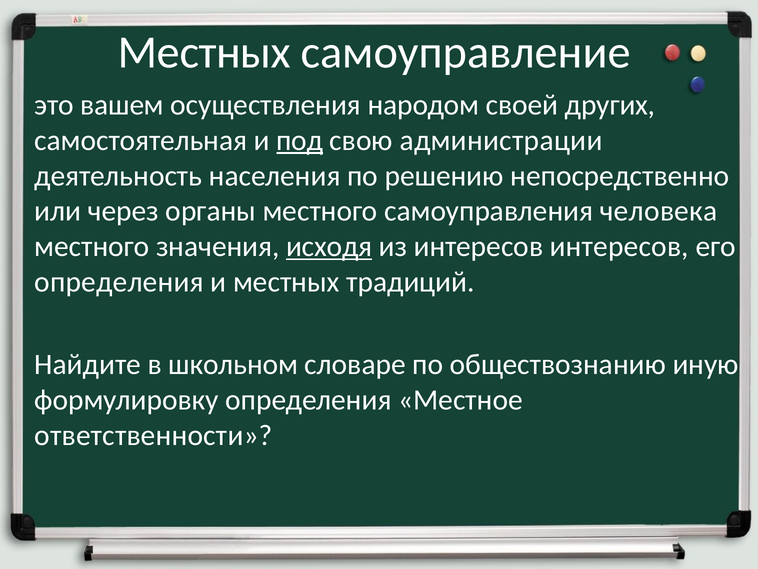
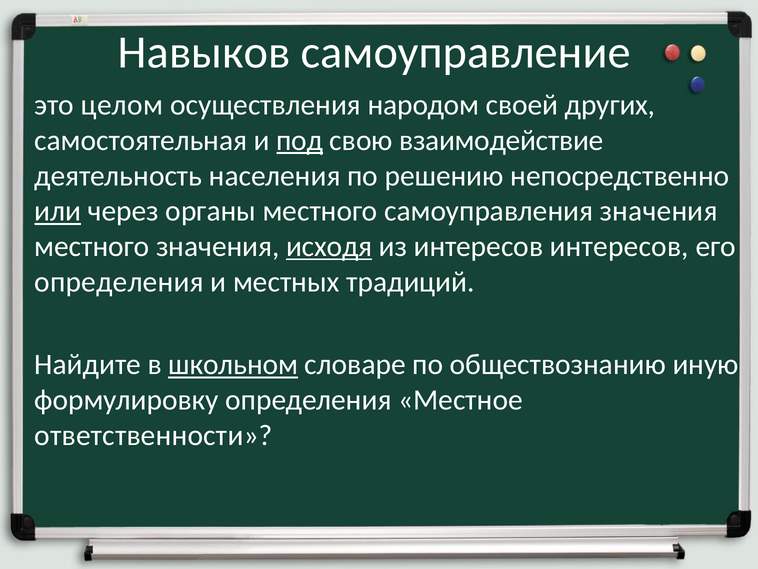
Местных: Местных -> Навыков (204, 52)
вашем: вашем -> целом (122, 105)
администрации: администрации -> взаимодействие (501, 140)
или underline: none -> present (58, 211)
самоуправления человека: человека -> значения (659, 211)
школьном underline: none -> present (233, 364)
